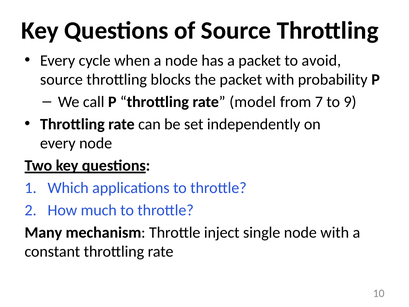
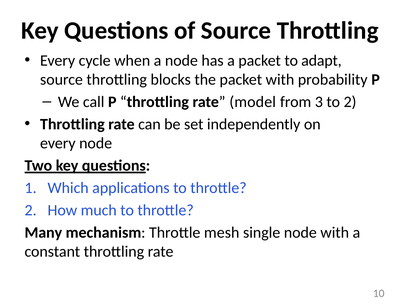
avoid: avoid -> adapt (321, 60)
7: 7 -> 3 (319, 102)
to 9: 9 -> 2 (350, 102)
inject: inject -> mesh (222, 232)
